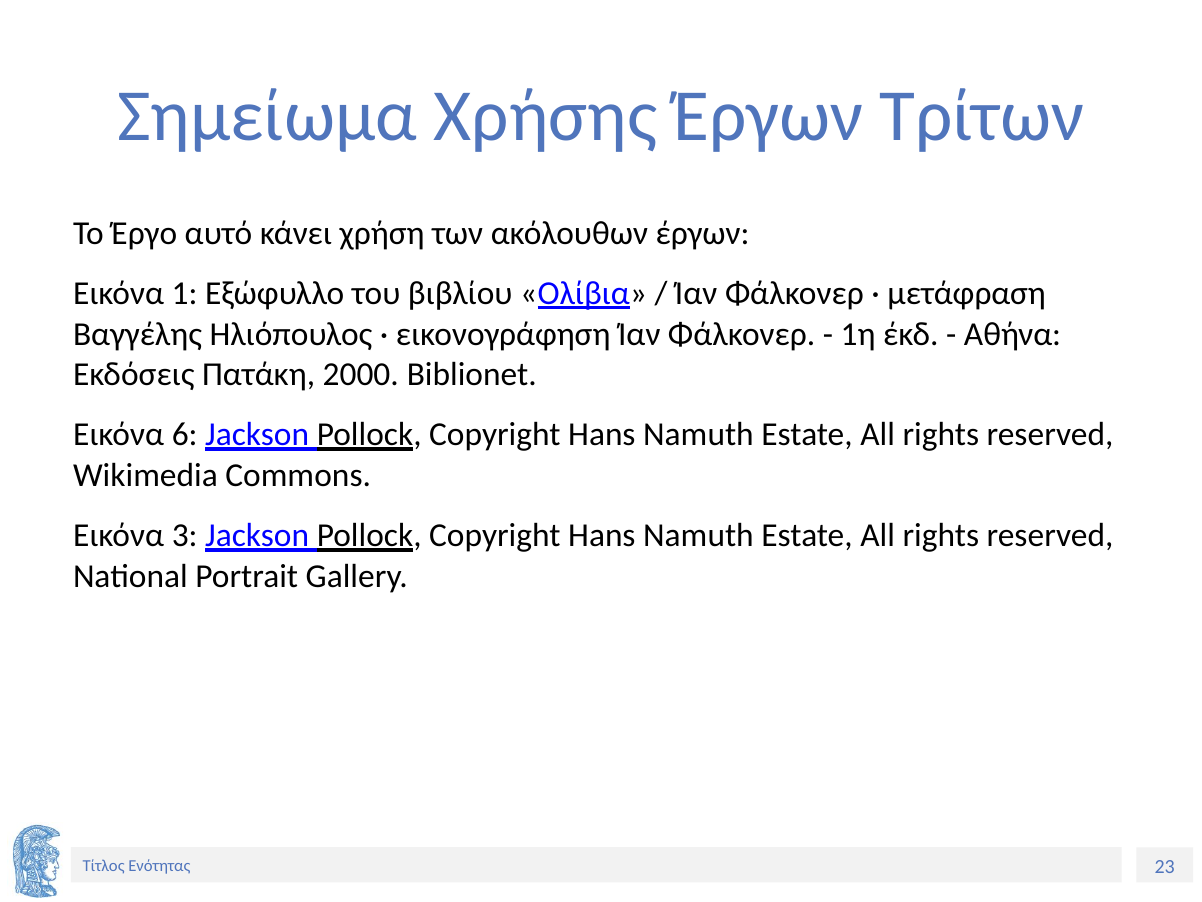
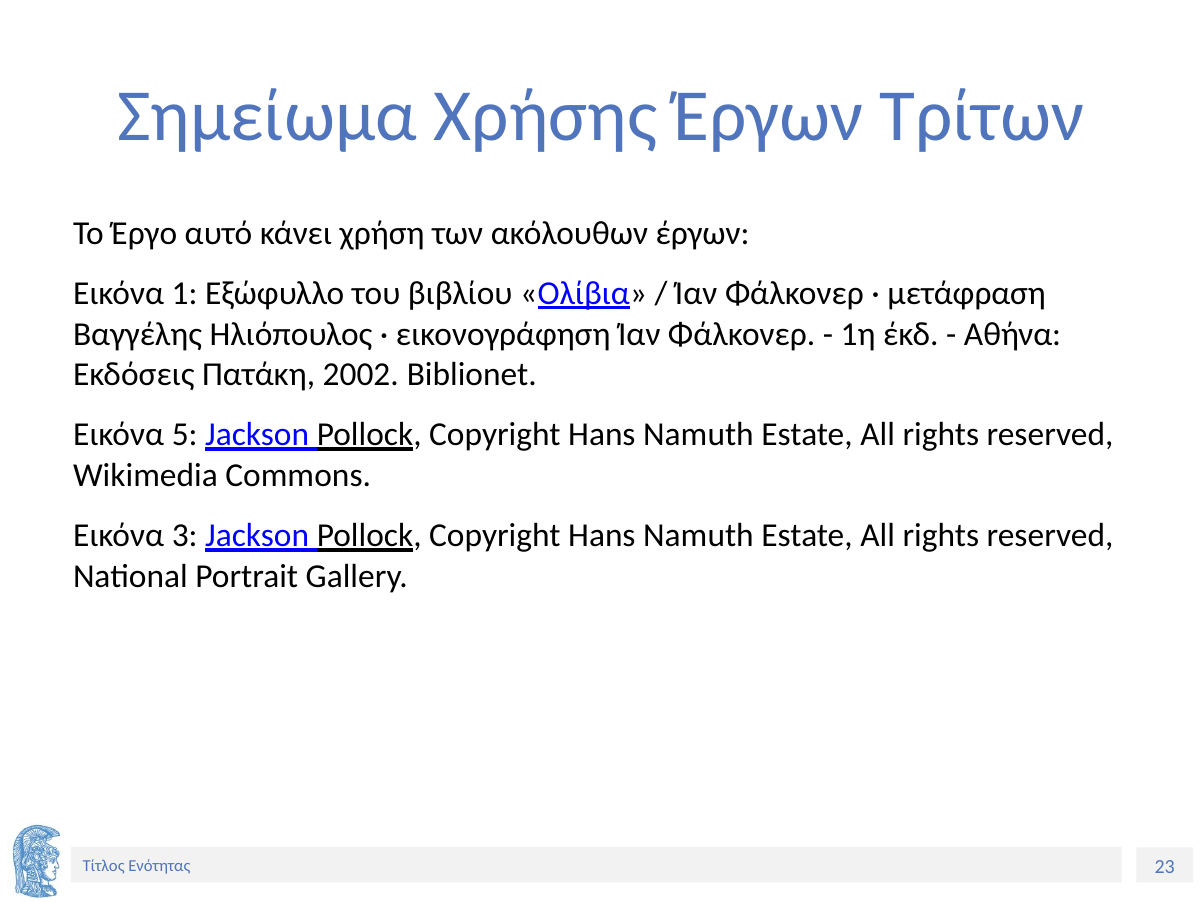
2000: 2000 -> 2002 (361, 374)
6: 6 -> 5 (185, 434)
